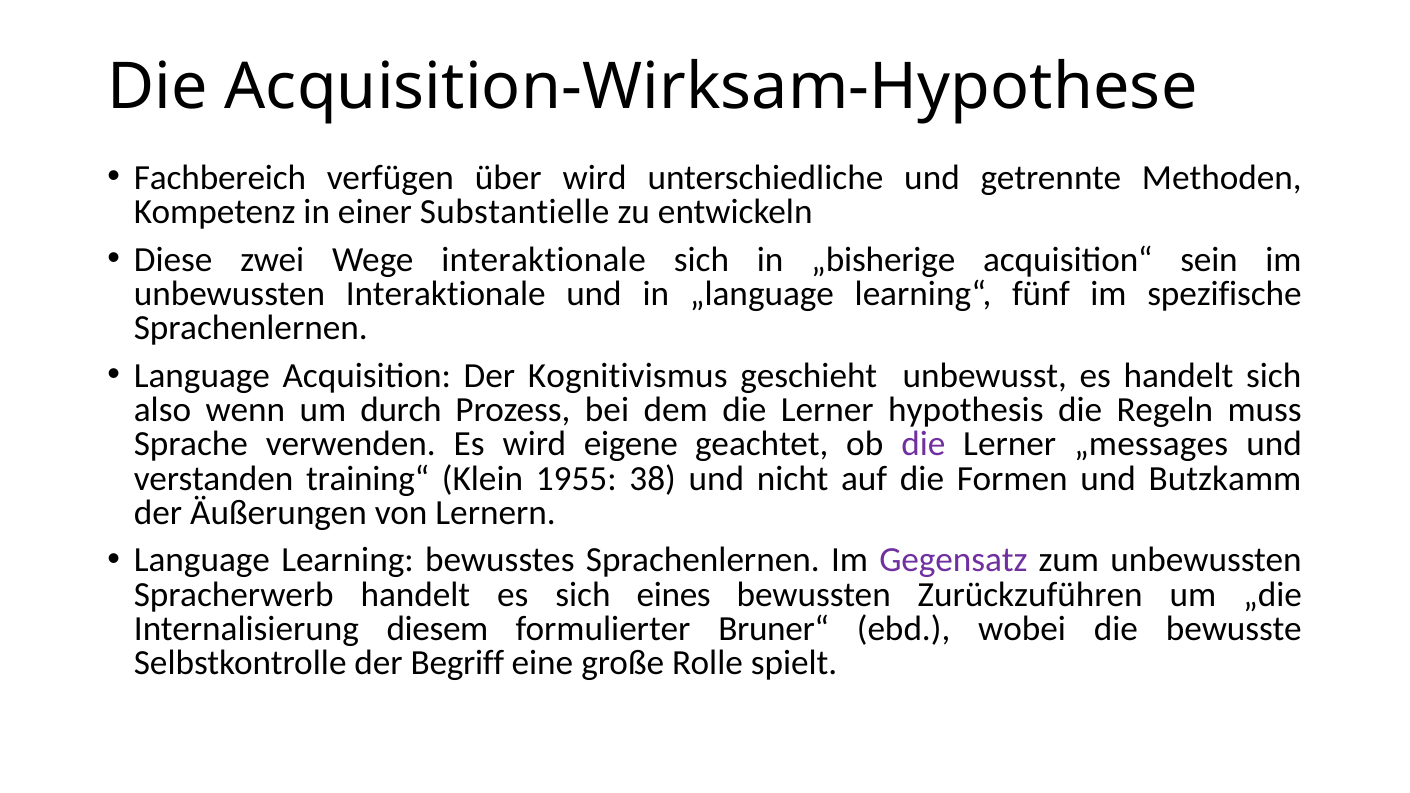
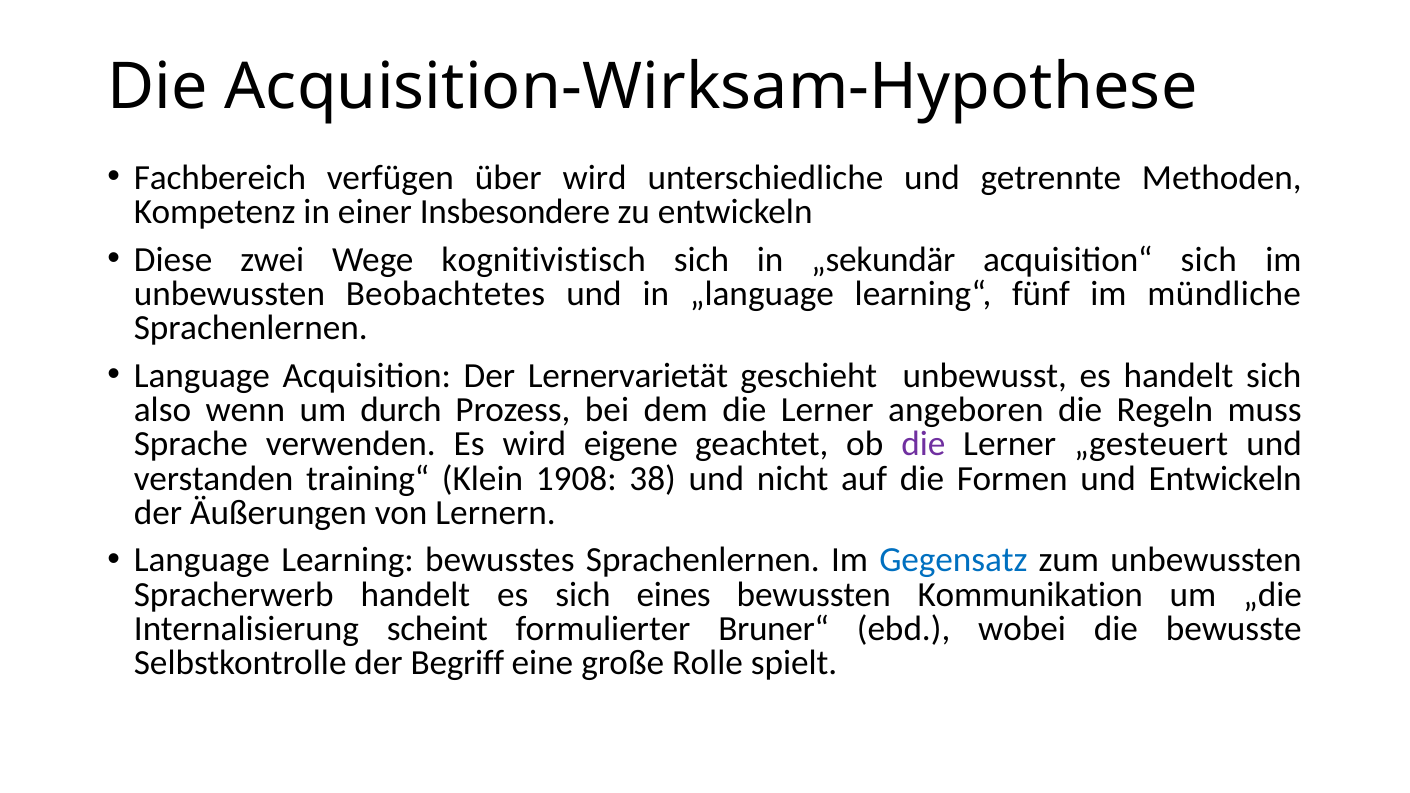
Substantielle: Substantielle -> Insbesondere (515, 212)
Wege interaktionale: interaktionale -> kognitivistisch (544, 260)
„bisherige: „bisherige -> „sekundär (883, 260)
acquisition“ sein: sein -> sich (1209, 260)
unbewussten Interaktionale: Interaktionale -> Beobachtetes (446, 294)
spezifische: spezifische -> mündliche (1224, 294)
Kognitivismus: Kognitivismus -> Lernervarietät (628, 376)
hypothesis: hypothesis -> angeboren (966, 410)
„messages: „messages -> „gesteuert (1151, 444)
1955: 1955 -> 1908 (576, 479)
und Butzkamm: Butzkamm -> Entwickeln (1225, 479)
Gegensatz colour: purple -> blue (953, 560)
Zurückzuführen: Zurückzuführen -> Kommunikation (1030, 595)
diesem: diesem -> scheint (437, 629)
